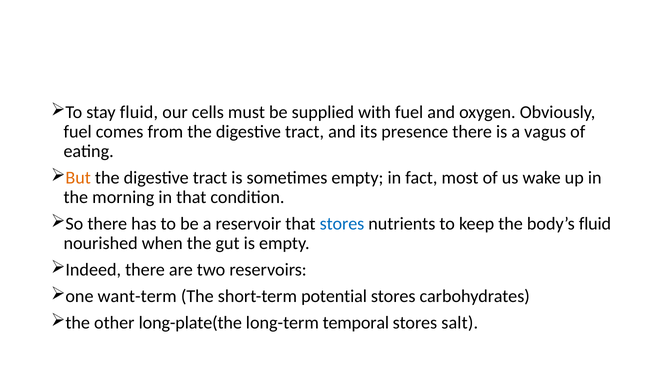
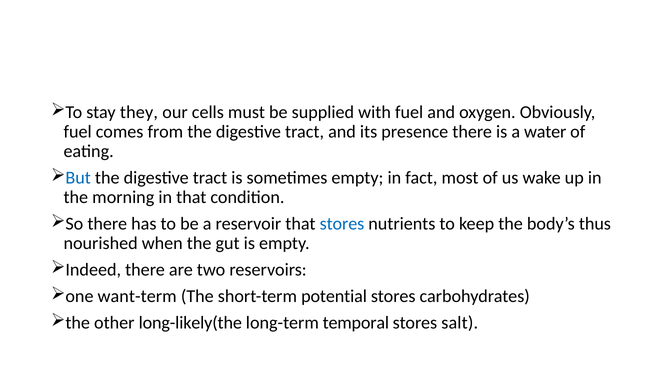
stay fluid: fluid -> they (139, 112)
vagus: vagus -> water (545, 132)
But colour: orange -> blue (78, 178)
body’s fluid: fluid -> thus (595, 224)
long-plate(the: long-plate(the -> long-likely(the (190, 323)
